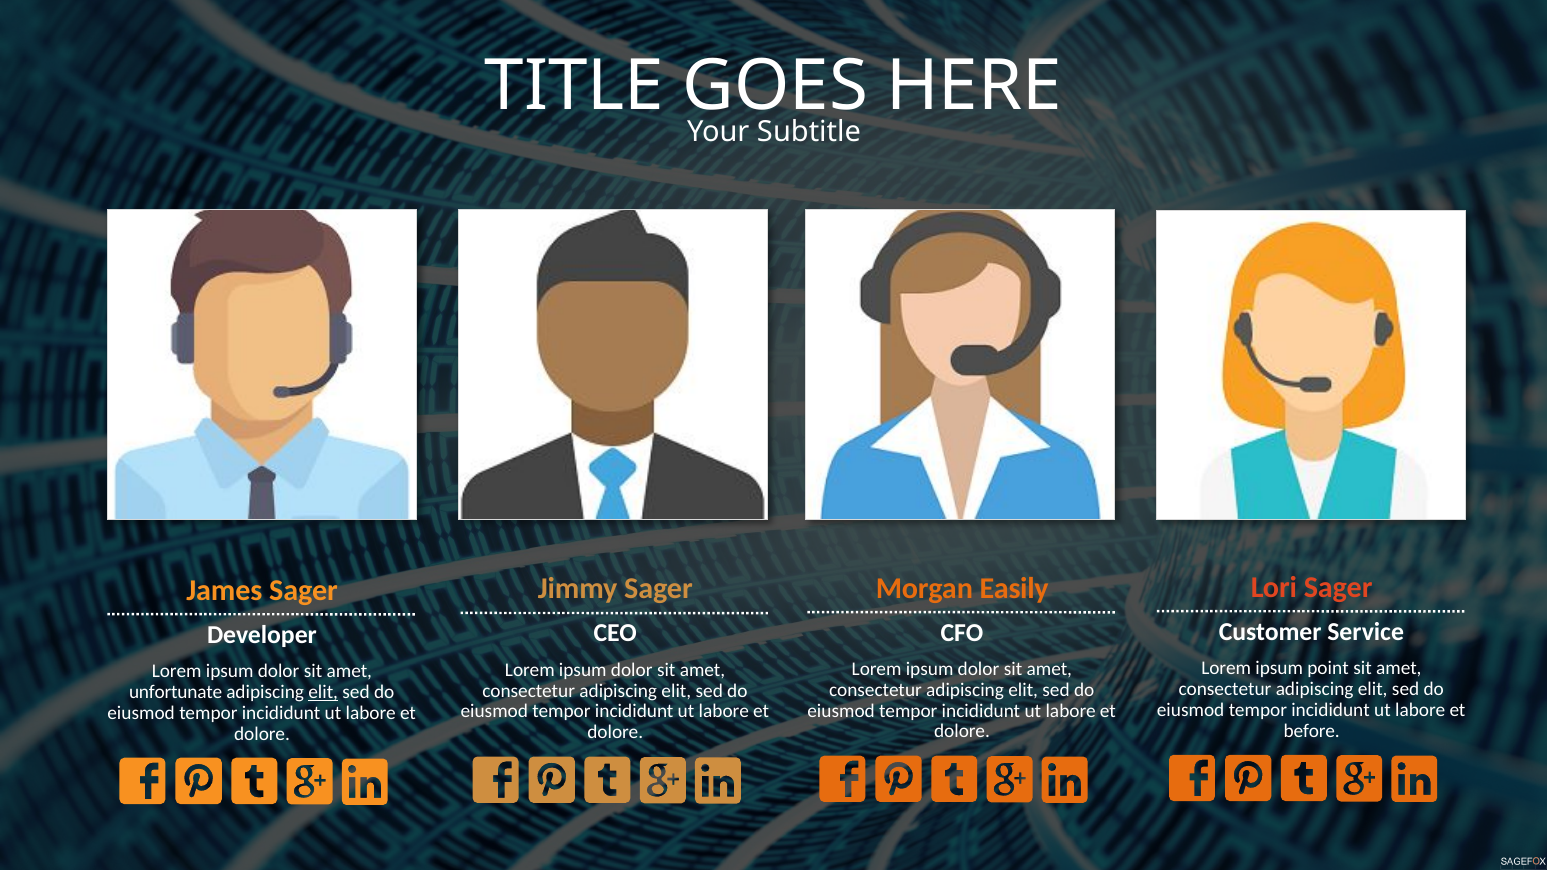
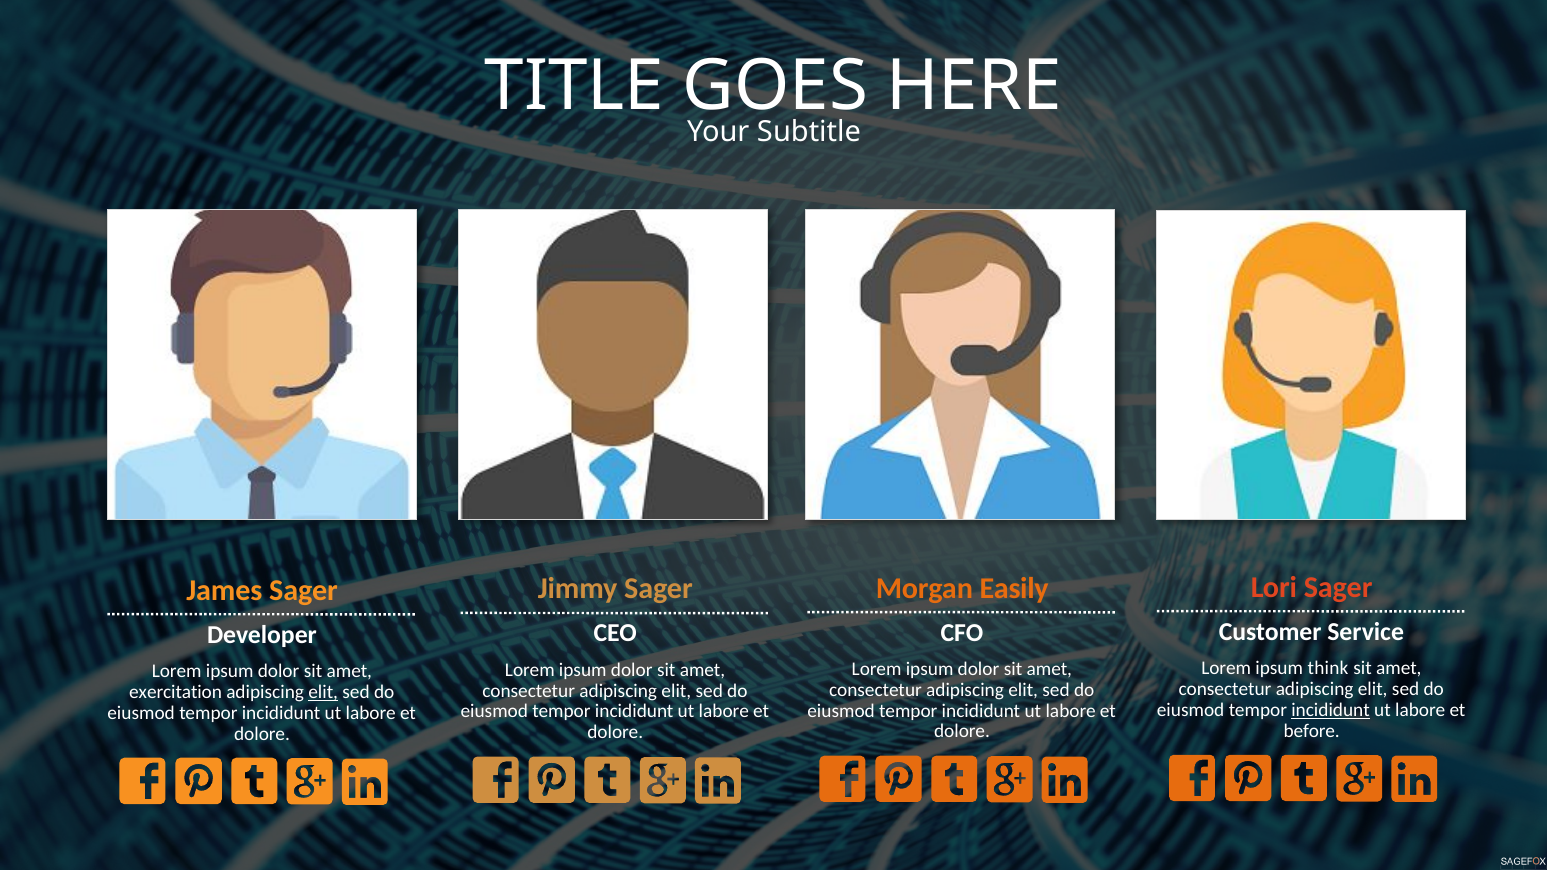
point: point -> think (1328, 668)
unfortunate: unfortunate -> exercitation (176, 692)
incididunt underline: none -> present (1331, 710)
